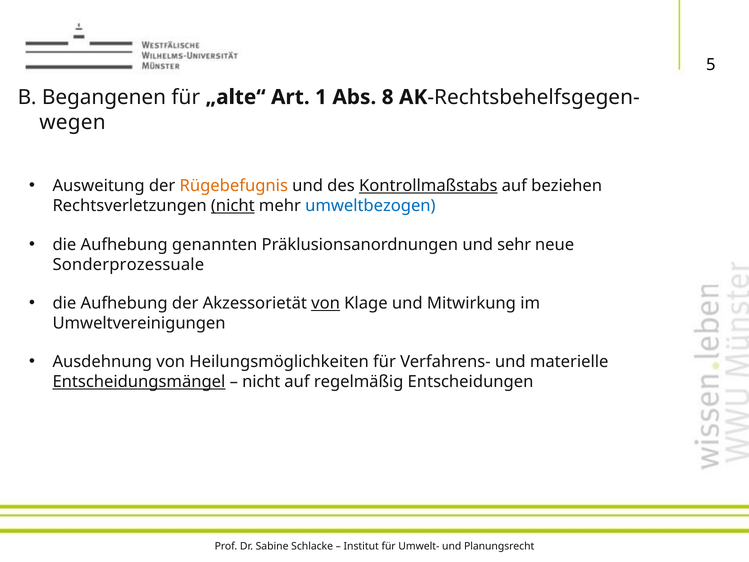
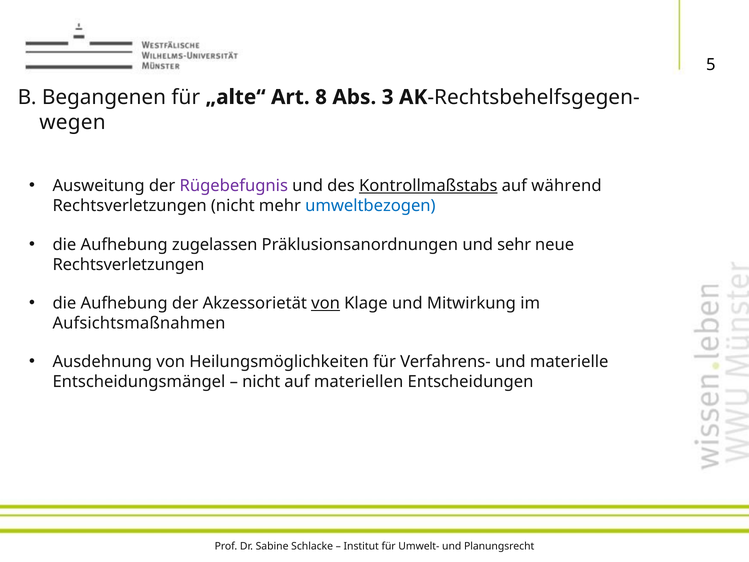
1: 1 -> 8 (321, 97)
8: 8 -> 3 (388, 97)
Rügebefugnis colour: orange -> purple (234, 186)
beziehen: beziehen -> während (567, 186)
nicht underline: present -> none (233, 206)
genannten: genannten -> zugelassen (215, 244)
Sonderprozessuale: Sonderprozessuale -> Rechtsverletzungen (128, 264)
Umweltvereinigungen: Umweltvereinigungen -> Aufsichtsmaßnahmen (139, 323)
Entscheidungsmängel underline: present -> none (139, 382)
regelmäßig: regelmäßig -> materiellen (359, 382)
